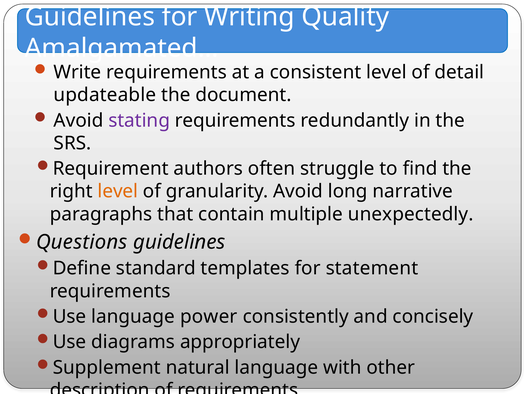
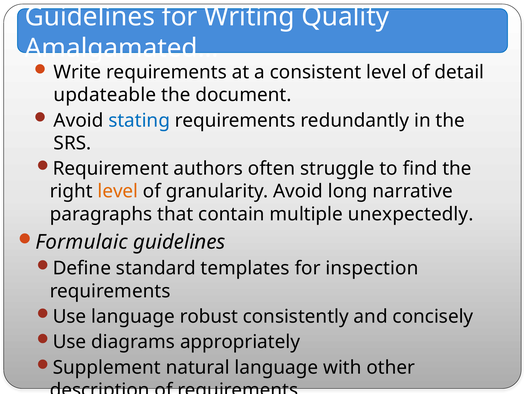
stating colour: purple -> blue (139, 120)
Questions: Questions -> Formulaic (82, 242)
statement: statement -> inspection (372, 268)
power: power -> robust (209, 316)
